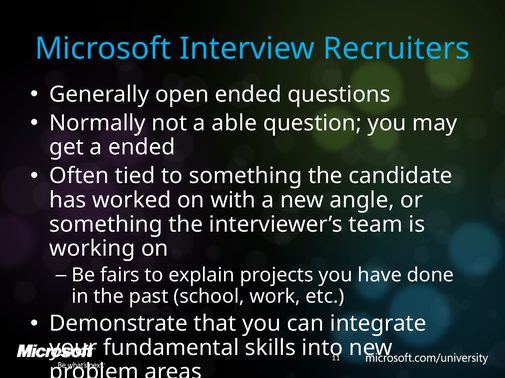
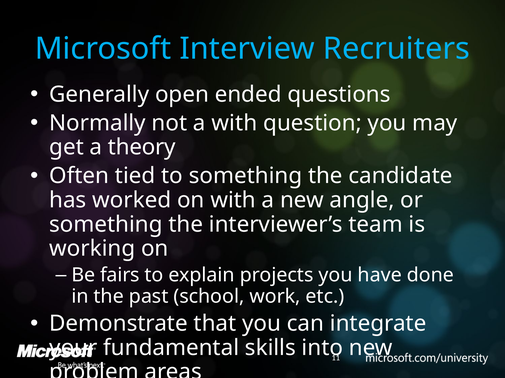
a able: able -> with (234, 123)
a ended: ended -> theory (142, 147)
